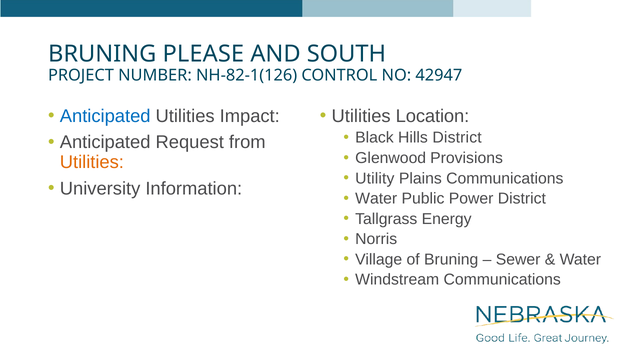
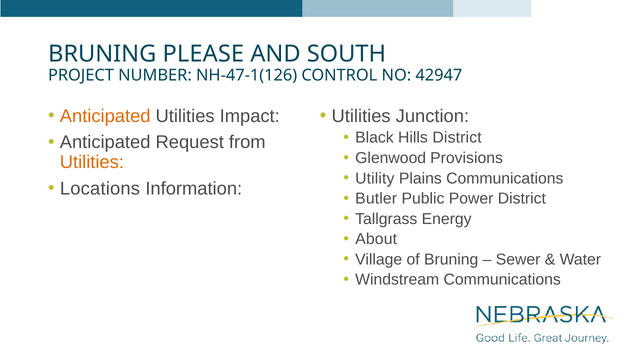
NH-82-1(126: NH-82-1(126 -> NH-47-1(126 (247, 75)
Anticipated colour: blue -> orange (105, 116)
Location: Location -> Junction (432, 116)
University: University -> Locations (100, 189)
Water: Water -> Butler (376, 199)
Norris: Norris -> About (376, 239)
